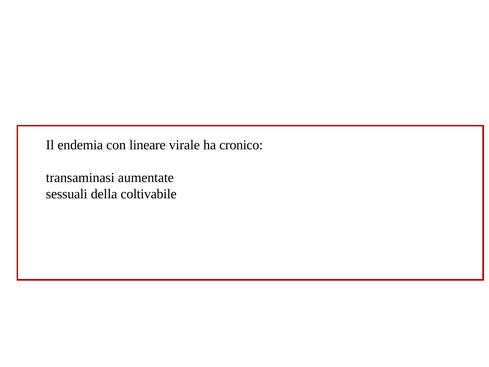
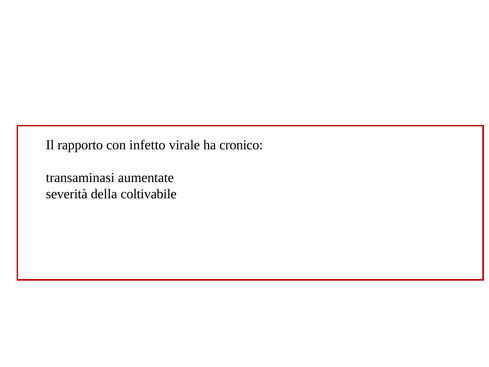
endemia: endemia -> rapporto (80, 145)
lineare: lineare -> infetto (147, 145)
sessuali: sessuali -> severità (67, 194)
